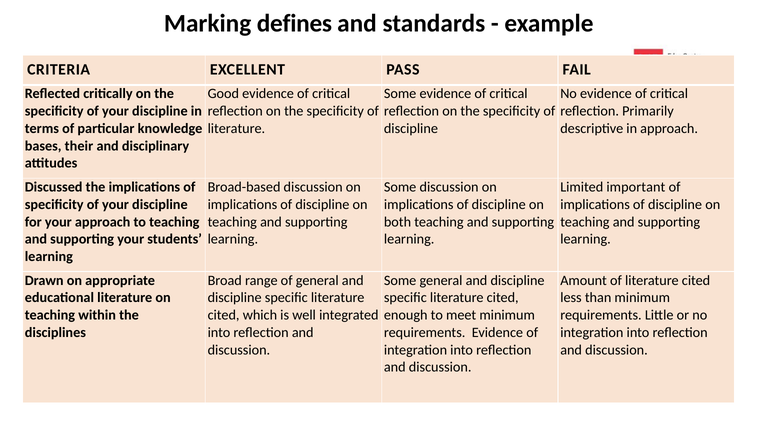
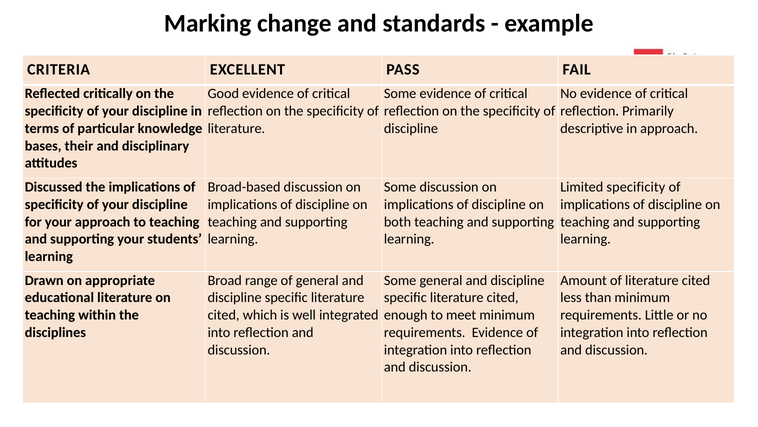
defines: defines -> change (294, 23)
Limited important: important -> specificity (636, 187)
